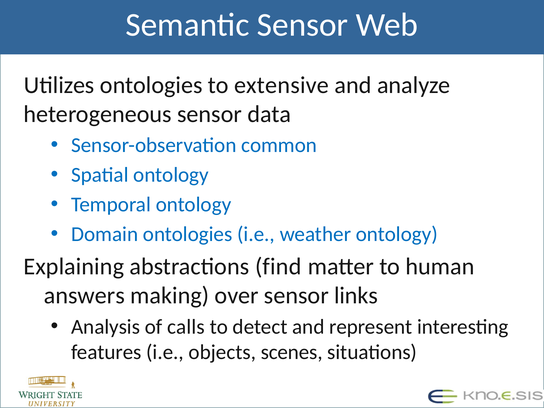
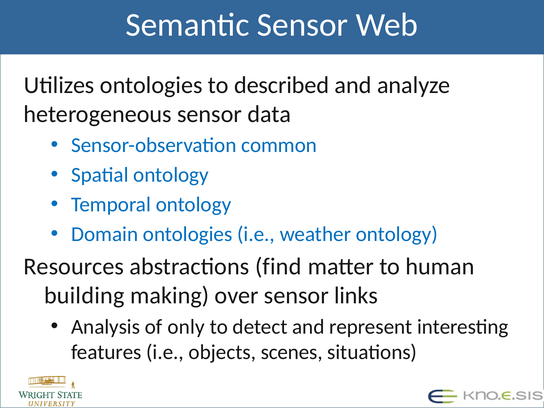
extensive: extensive -> described (282, 85)
Explaining: Explaining -> Resources (74, 267)
answers: answers -> building (84, 296)
calls: calls -> only (186, 327)
